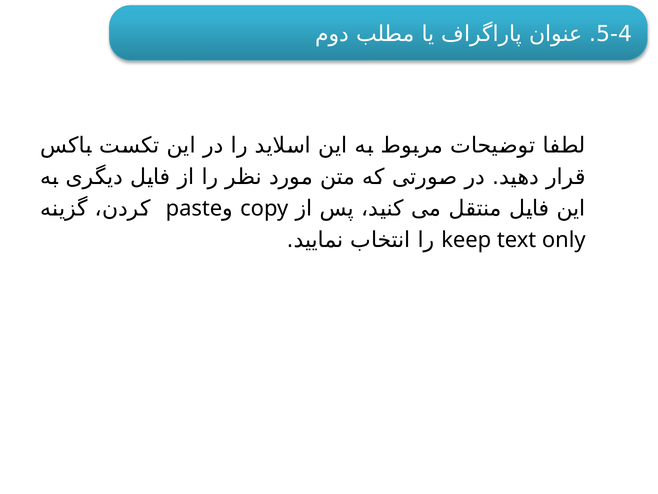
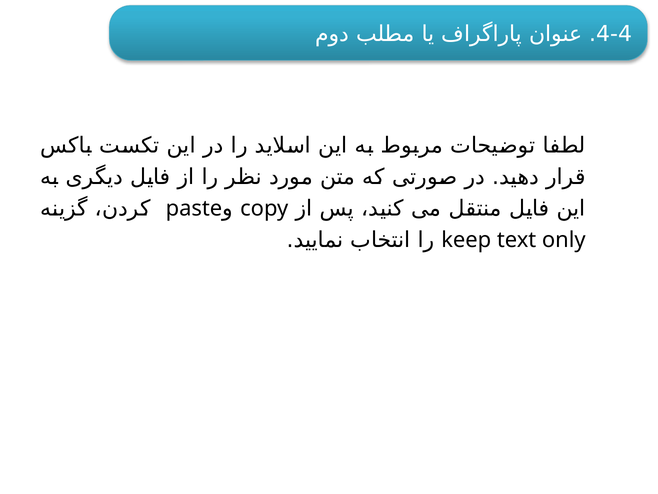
5-4: 5-4 -> 4-4 (614, 34)
